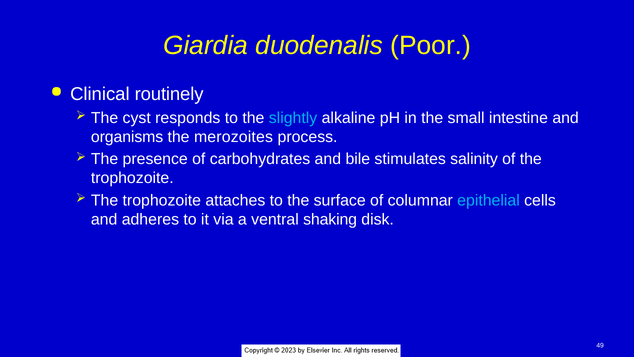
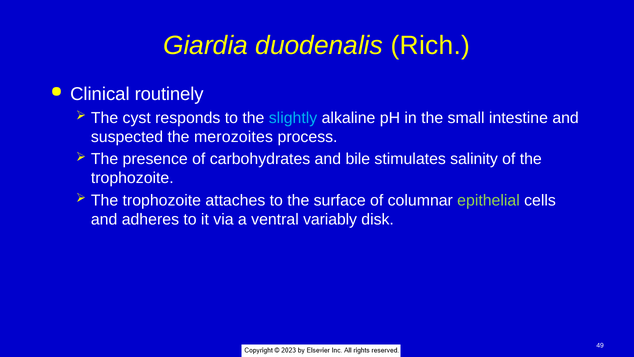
Poor: Poor -> Rich (431, 45)
organisms: organisms -> suspected (127, 137)
epithelial colour: light blue -> light green (489, 200)
shaking: shaking -> variably (330, 219)
